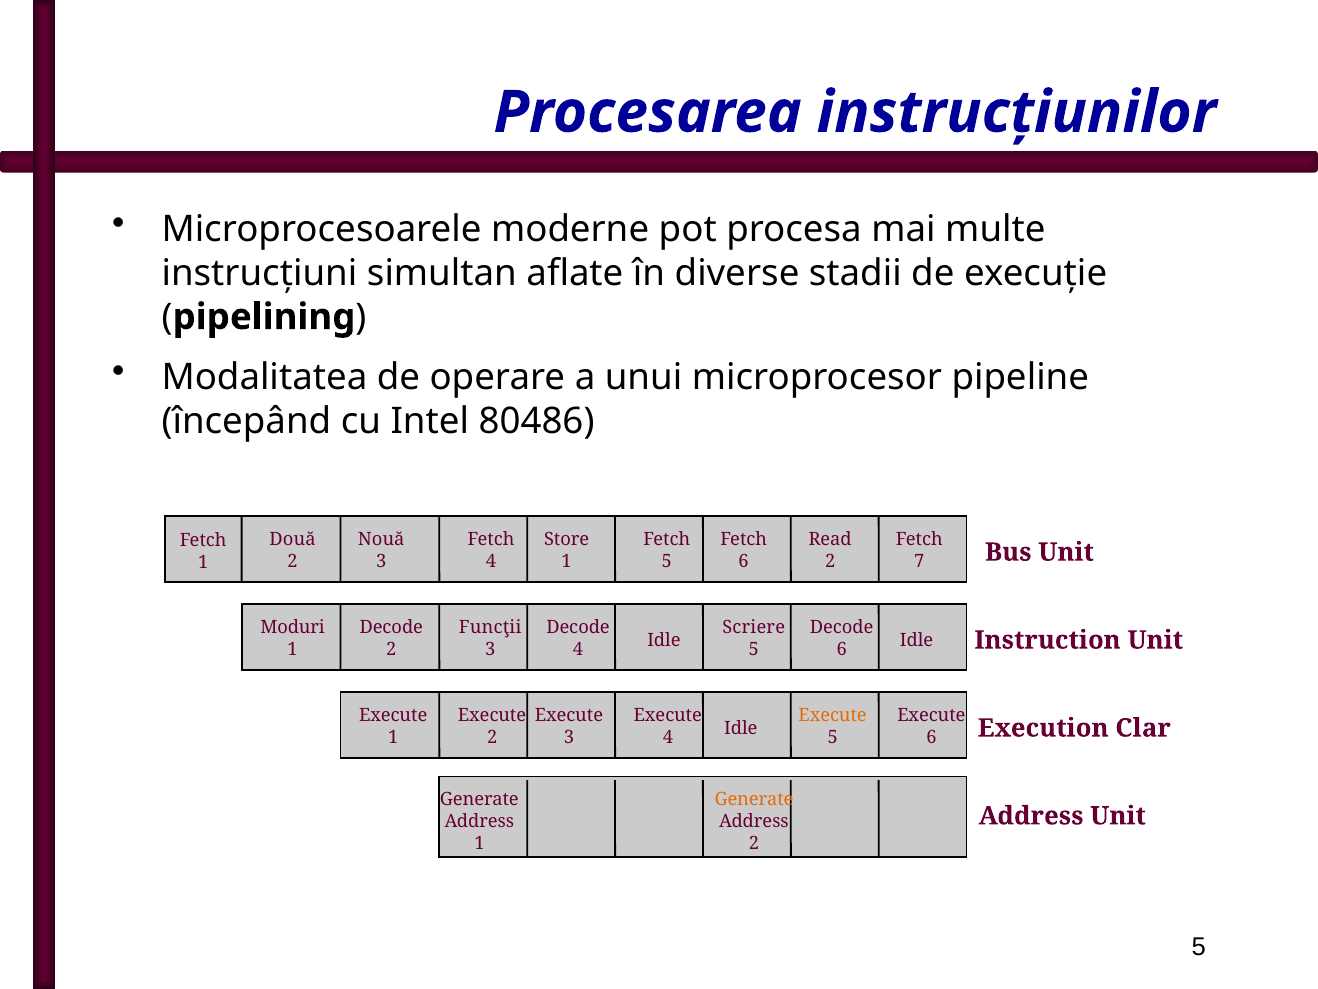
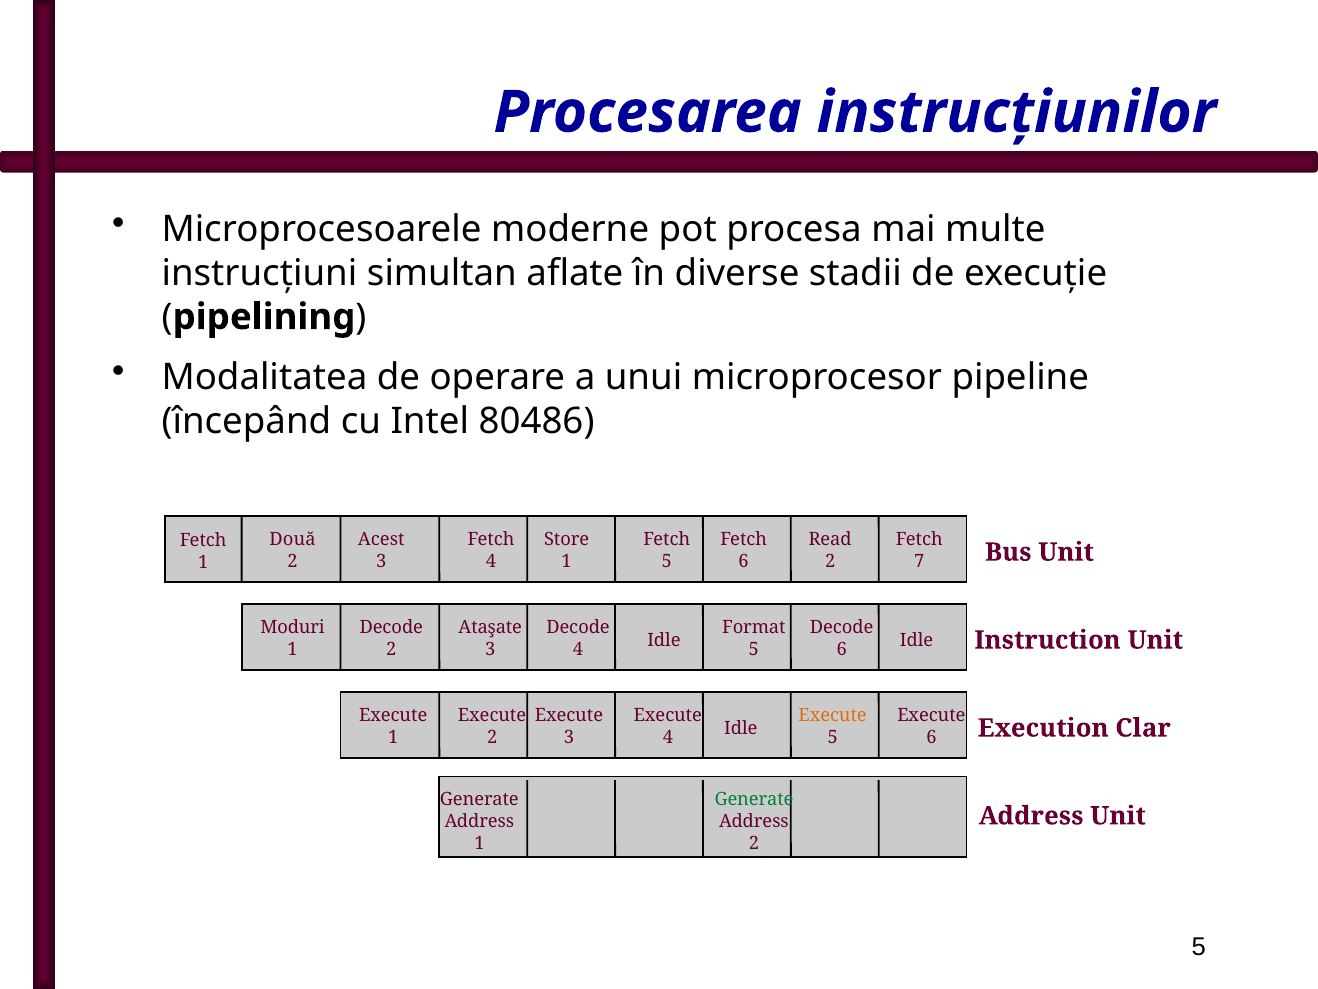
Nouă: Nouă -> Acest (381, 540)
Funcţii: Funcţii -> Ataşate (490, 627)
Scriere: Scriere -> Format (754, 627)
Generate colour: orange -> green (754, 799)
